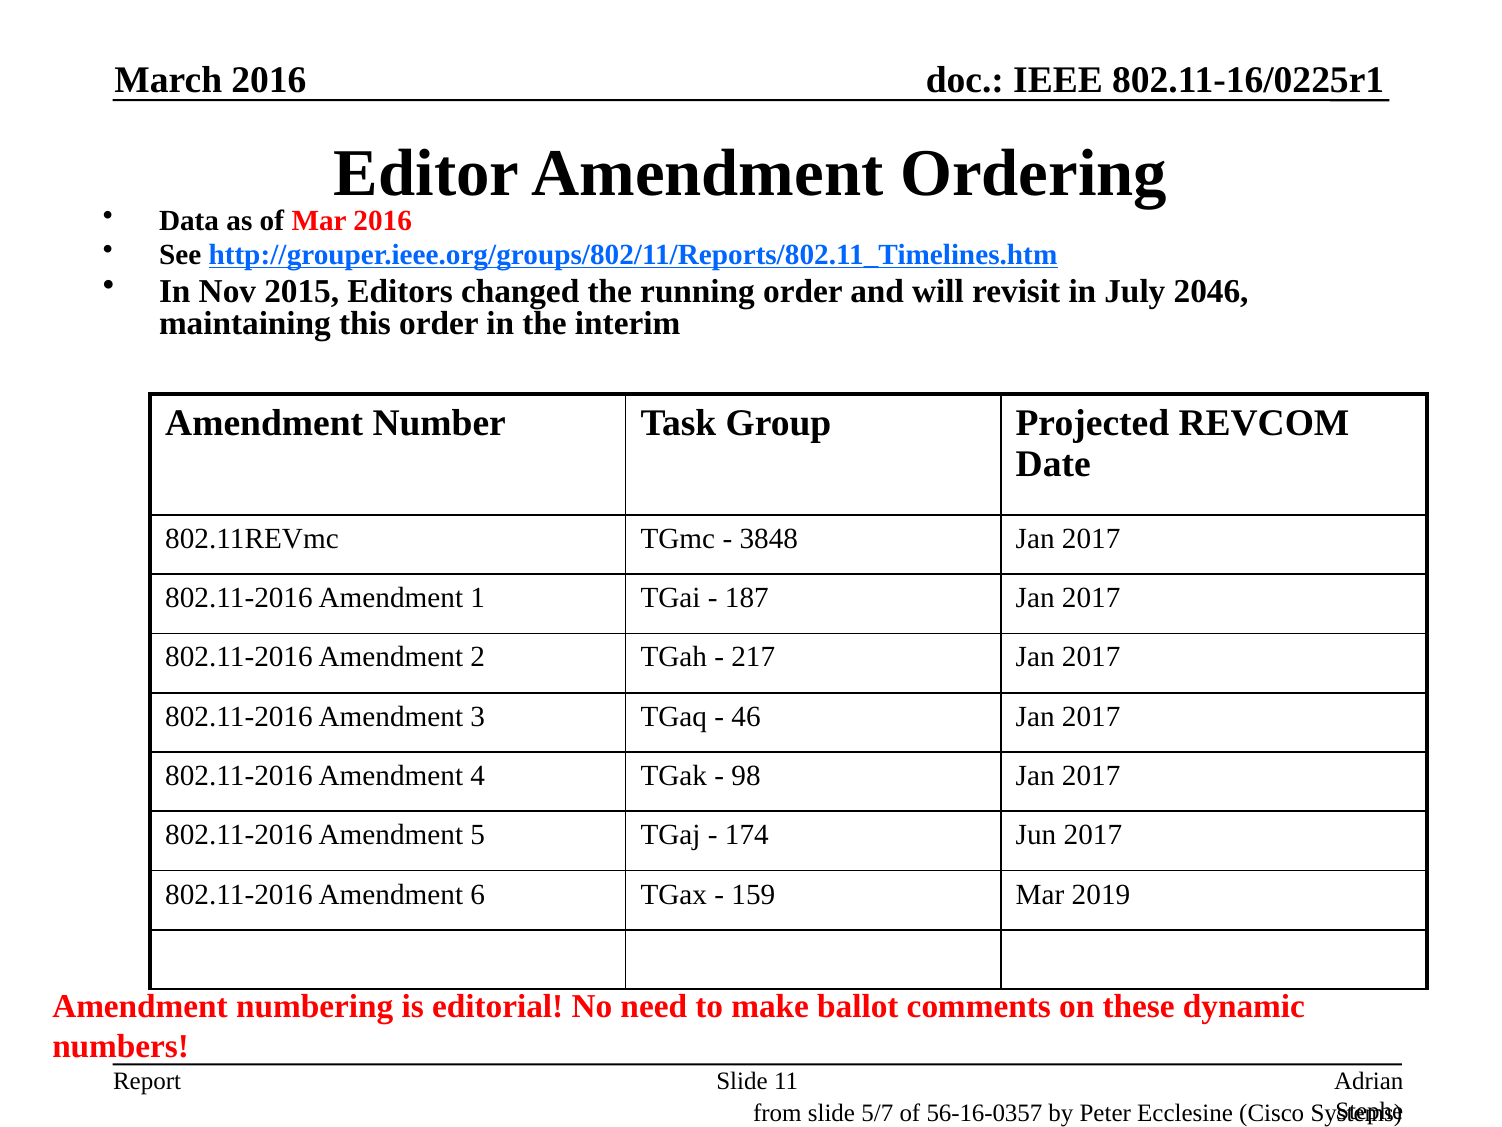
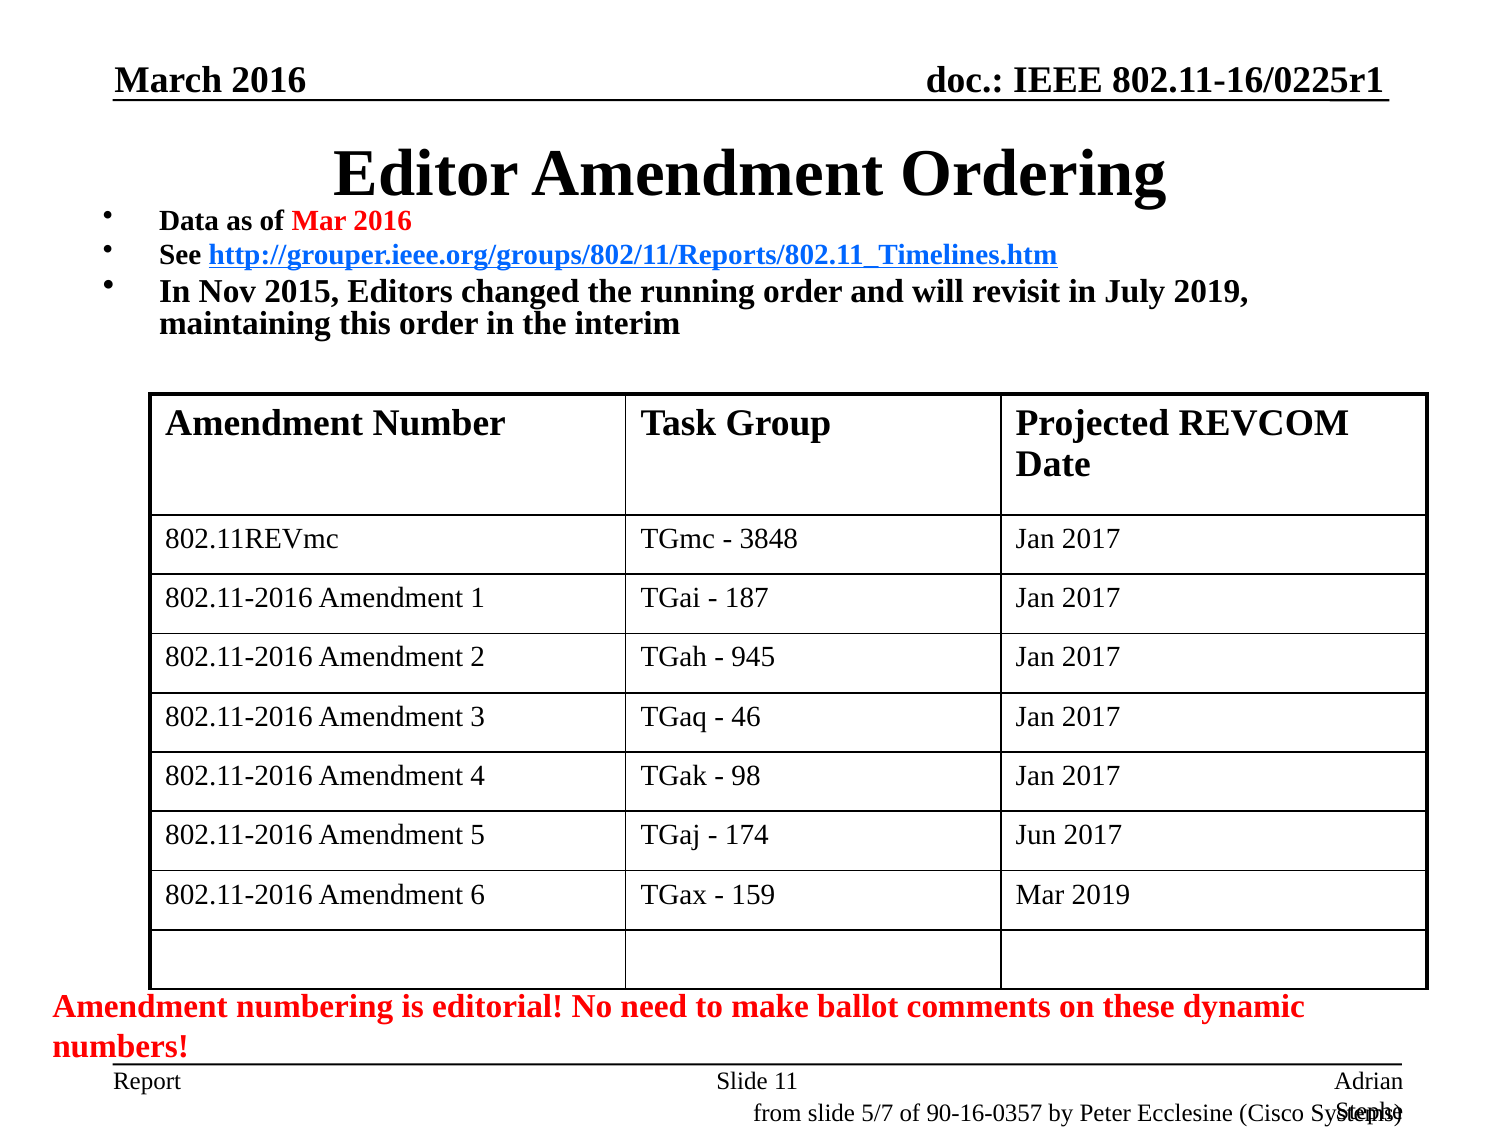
July 2046: 2046 -> 2019 (1211, 291)
217: 217 -> 945 (753, 657)
56-16-0357: 56-16-0357 -> 90-16-0357 (984, 1113)
